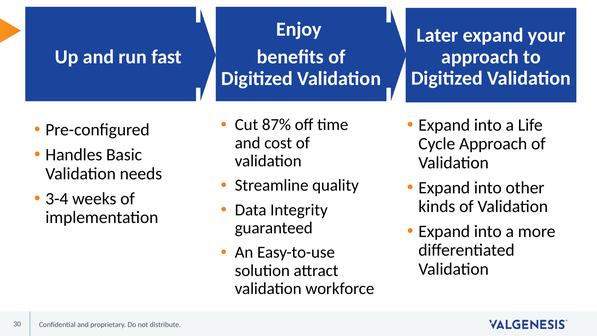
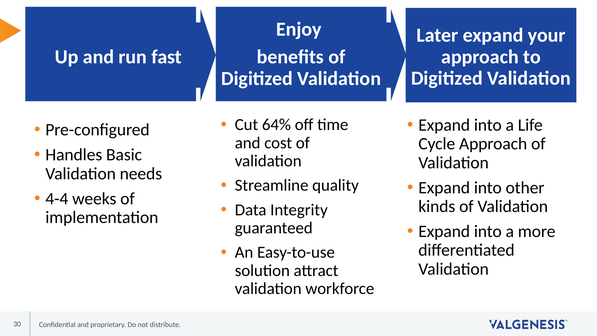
87%: 87% -> 64% (276, 125)
3-4: 3-4 -> 4-4 (57, 199)
